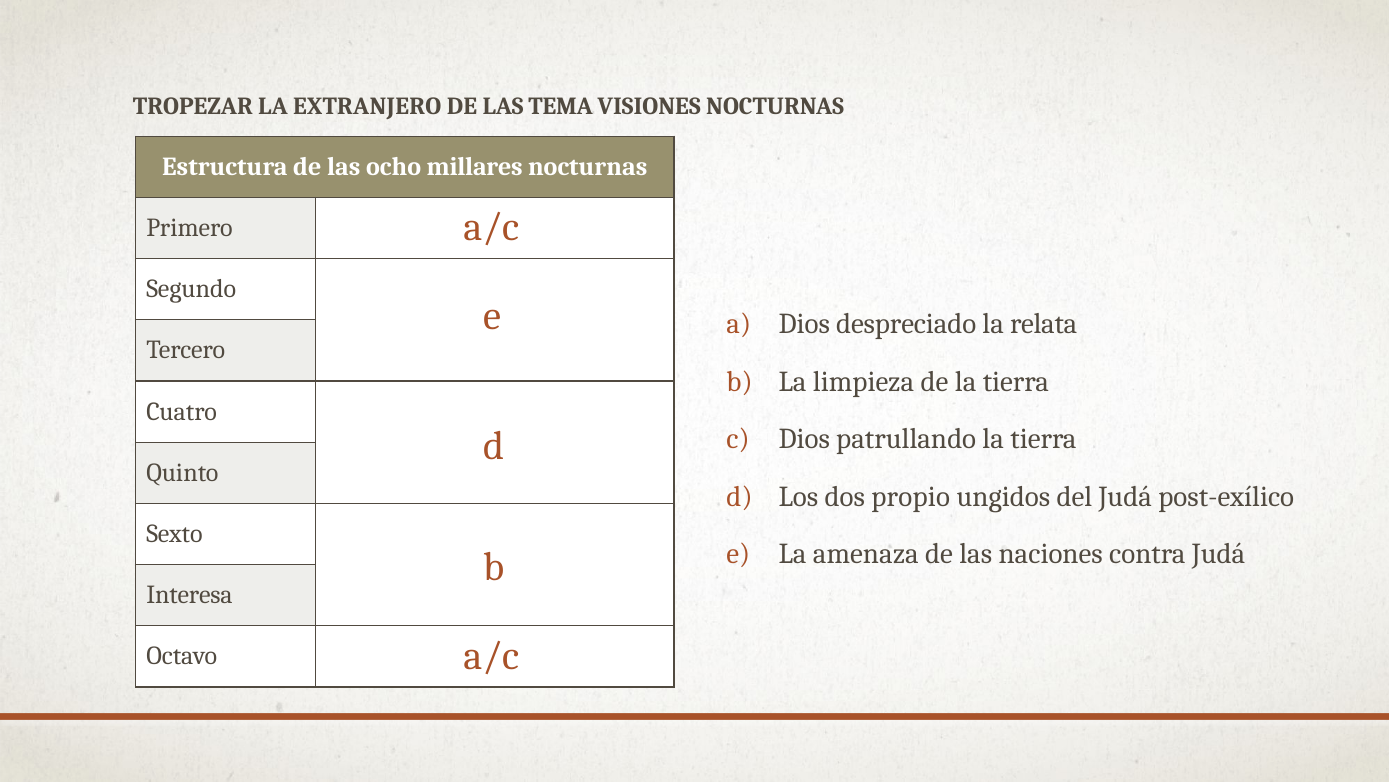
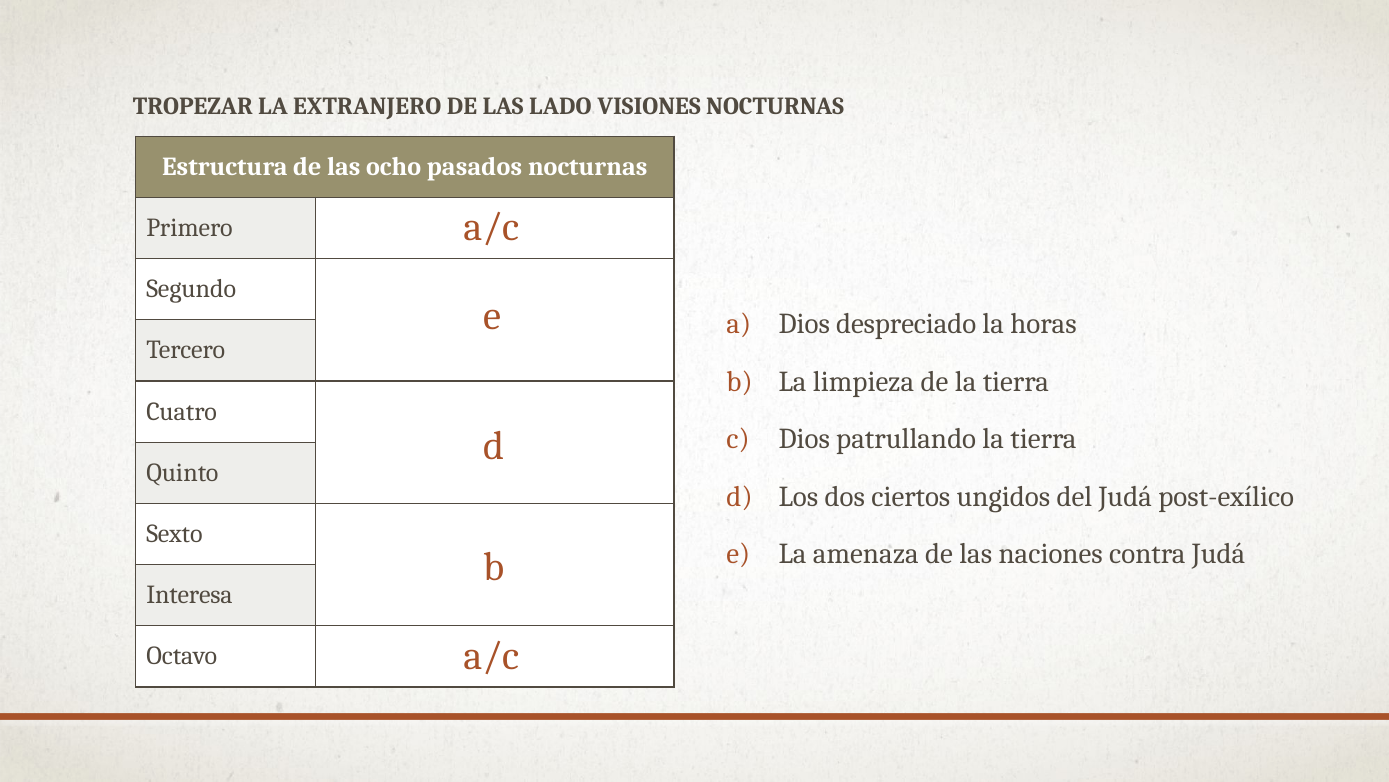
TEMA: TEMA -> LADO (560, 106)
millares: millares -> pasados (474, 166)
relata: relata -> horas (1044, 324)
propio: propio -> ciertos (911, 496)
